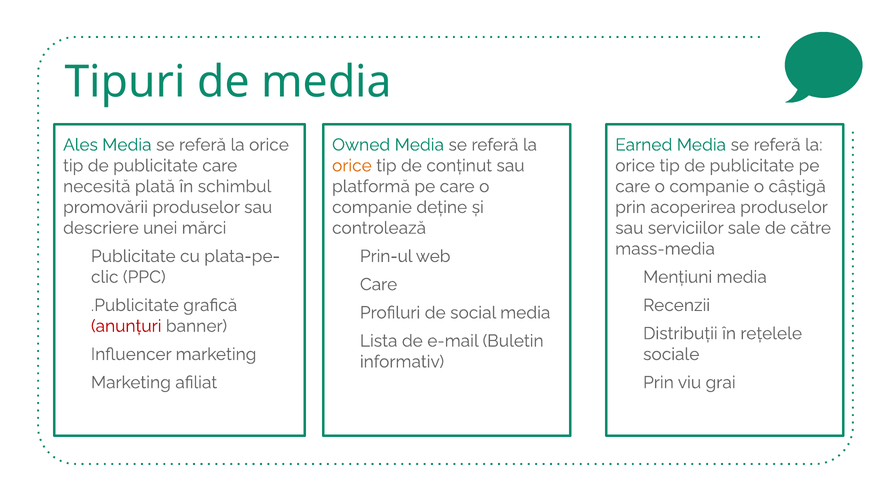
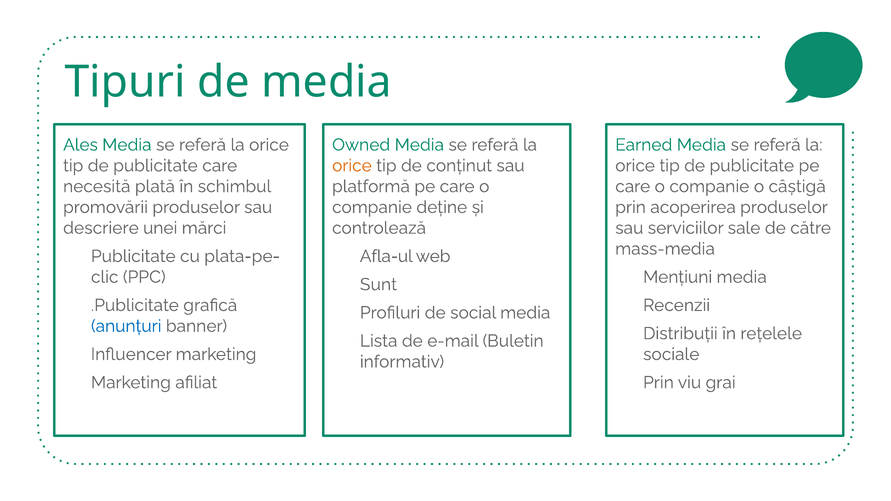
Prin-ul: Prin-ul -> Afla-ul (386, 256)
Care: Care -> Sunt (378, 285)
anunțuri colour: red -> blue (126, 326)
